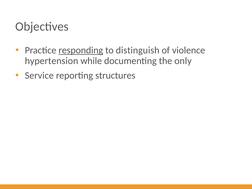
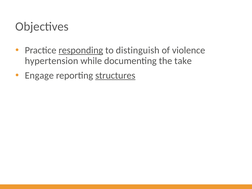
only: only -> take (183, 61)
Service: Service -> Engage (39, 76)
structures underline: none -> present (115, 76)
